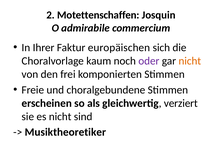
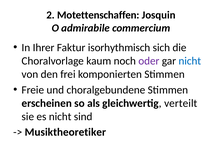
europäischen: europäischen -> isorhythmisch (119, 47)
nicht colour: orange -> blue (190, 61)
verziert: verziert -> verteilt (181, 103)
